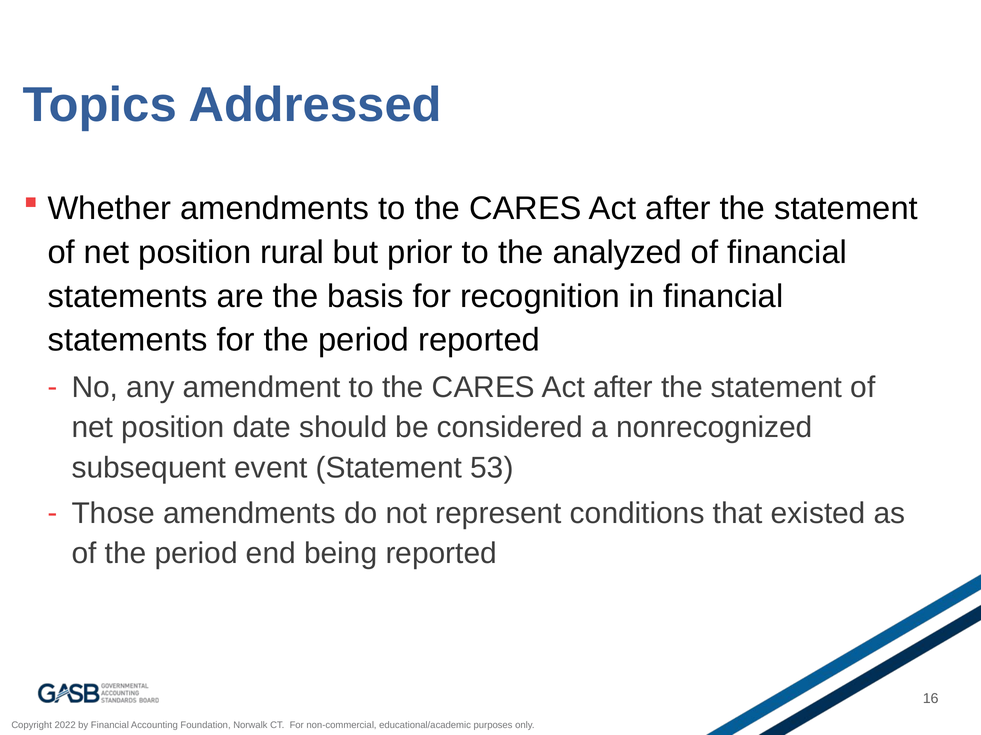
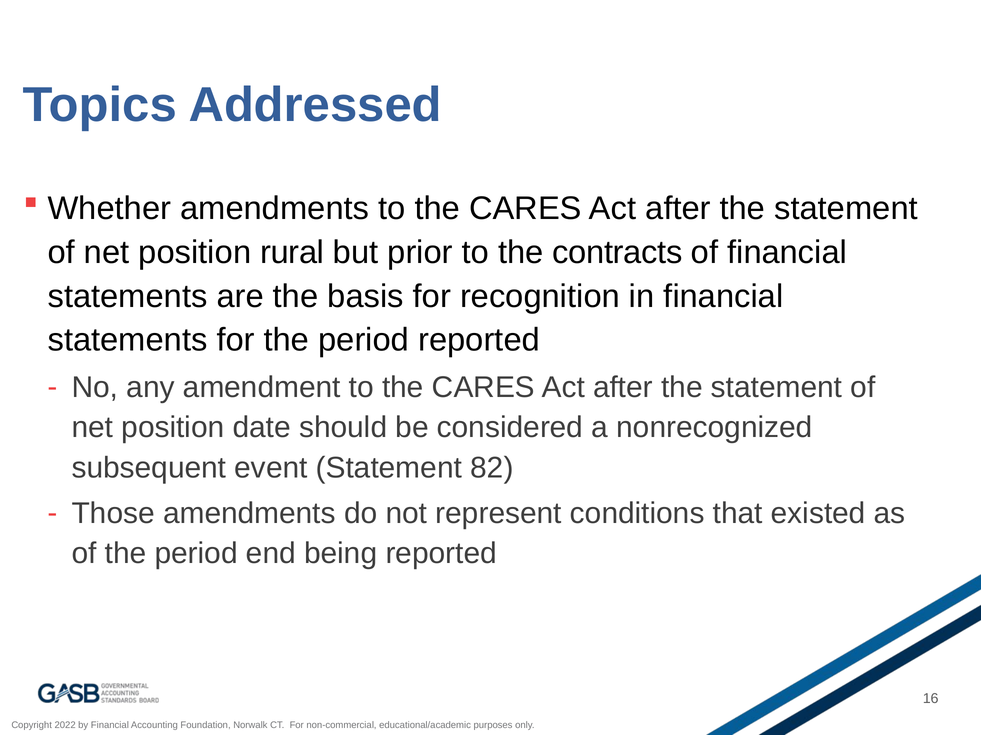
analyzed: analyzed -> contracts (617, 253)
53: 53 -> 82 (492, 468)
